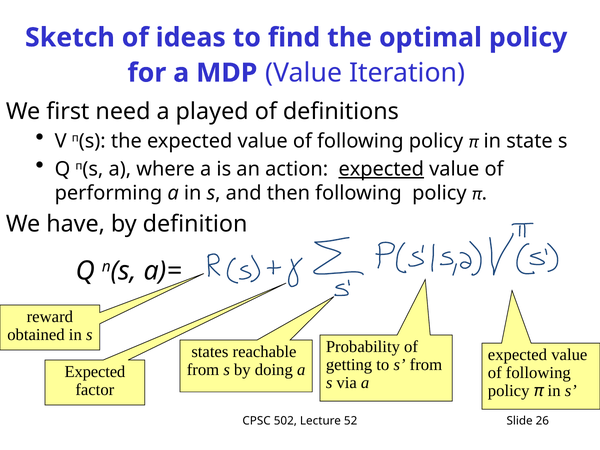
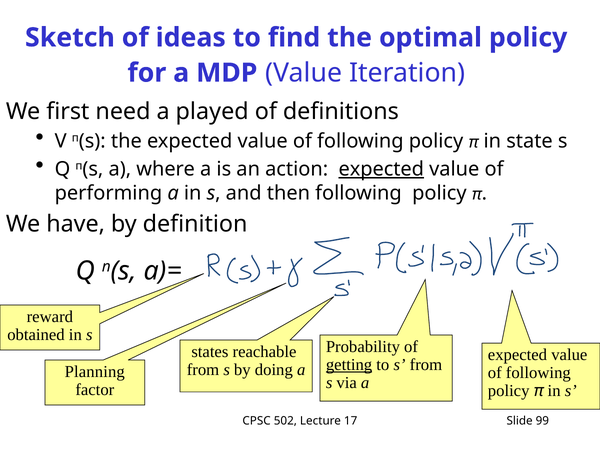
getting underline: none -> present (349, 365)
Expected: Expected -> Planning (95, 372)
52: 52 -> 17 (351, 421)
26: 26 -> 99 (542, 421)
